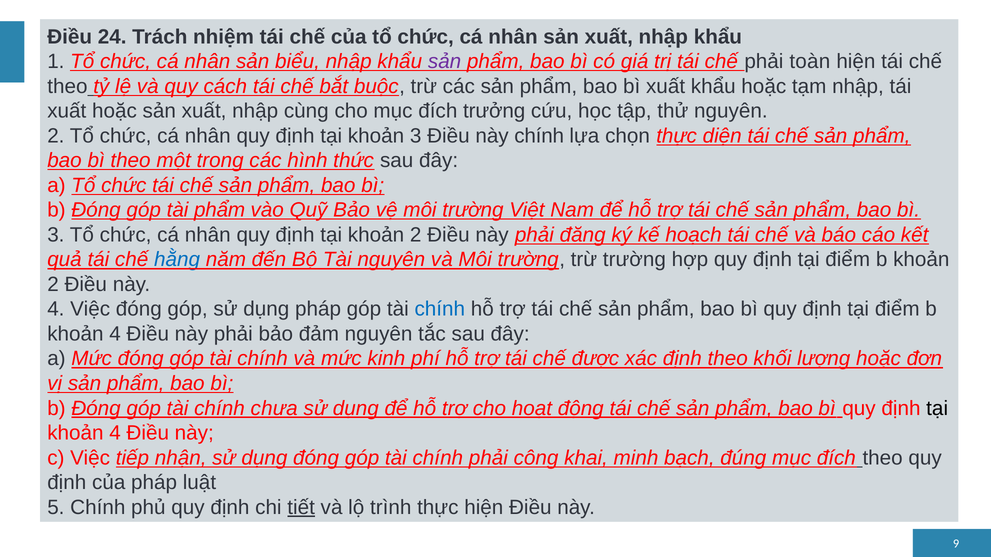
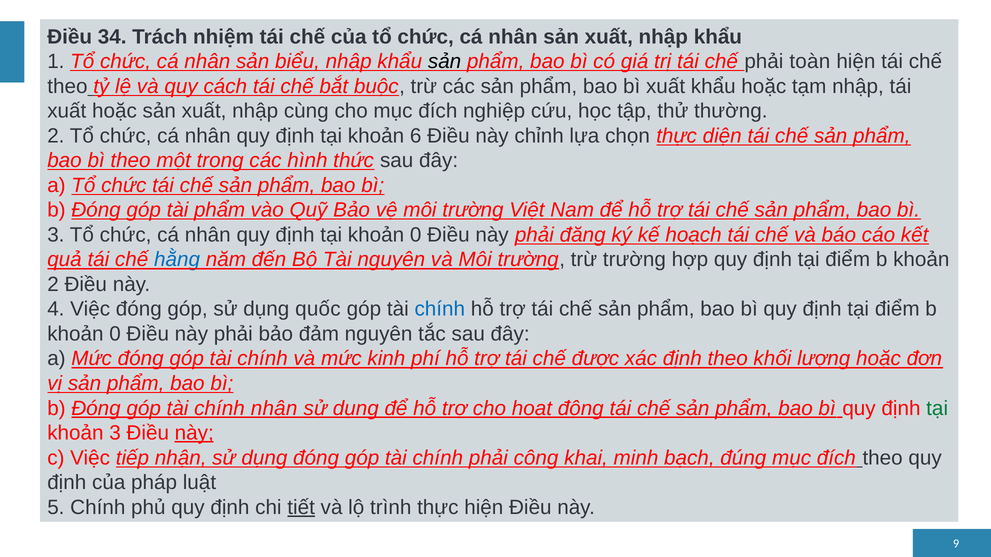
24: 24 -> 34 (112, 37)
sản colour: purple -> black (445, 62)
trưởng: trưởng -> nghiệp (494, 111)
thử nguyên: nguyên -> thường (731, 111)
khoản 3: 3 -> 6 (416, 136)
này chính: chính -> chỉnh (539, 136)
tại khoản 2: 2 -> 0 (416, 235)
dụng pháp: pháp -> quốc (318, 309)
4: 4 -> 0 (115, 334)
chính chưa: chưa -> nhận (274, 409)
tại colour: black -> green (937, 409)
4: 4 -> 3 (115, 433)
này underline: none -> present (194, 433)
